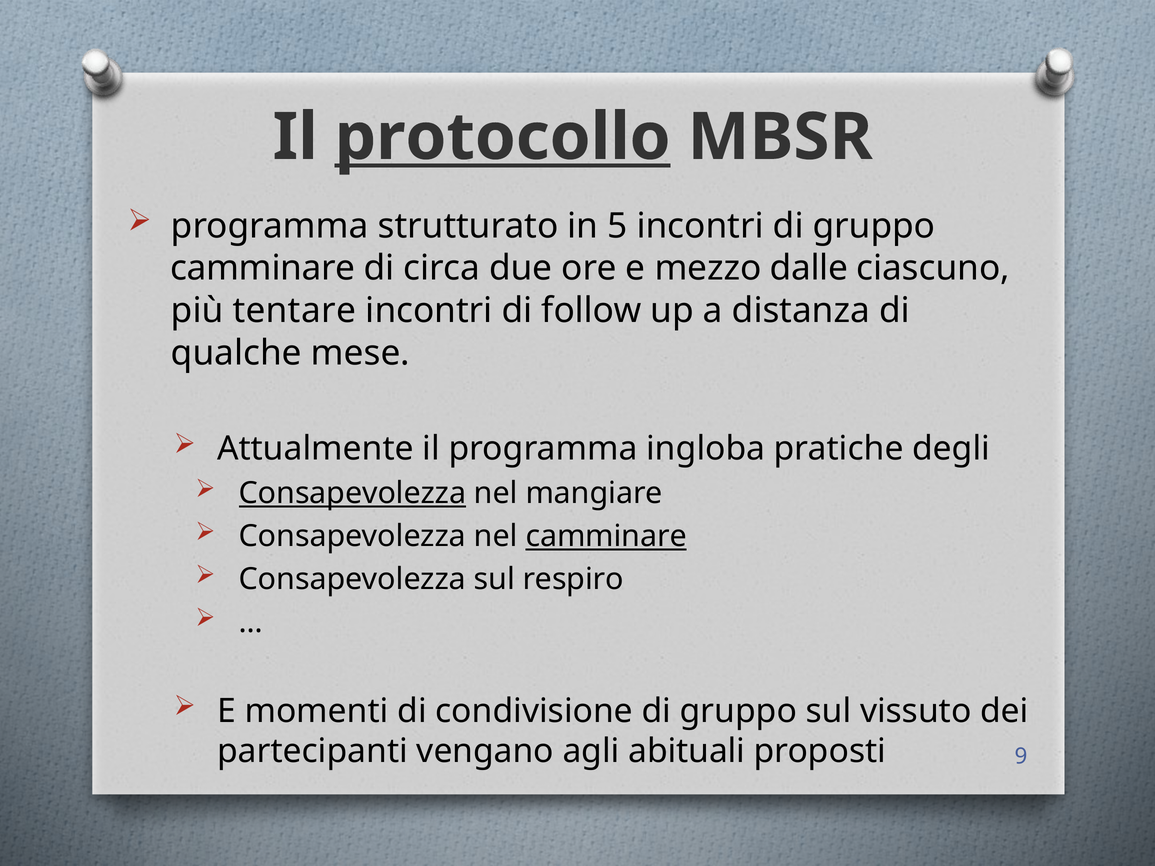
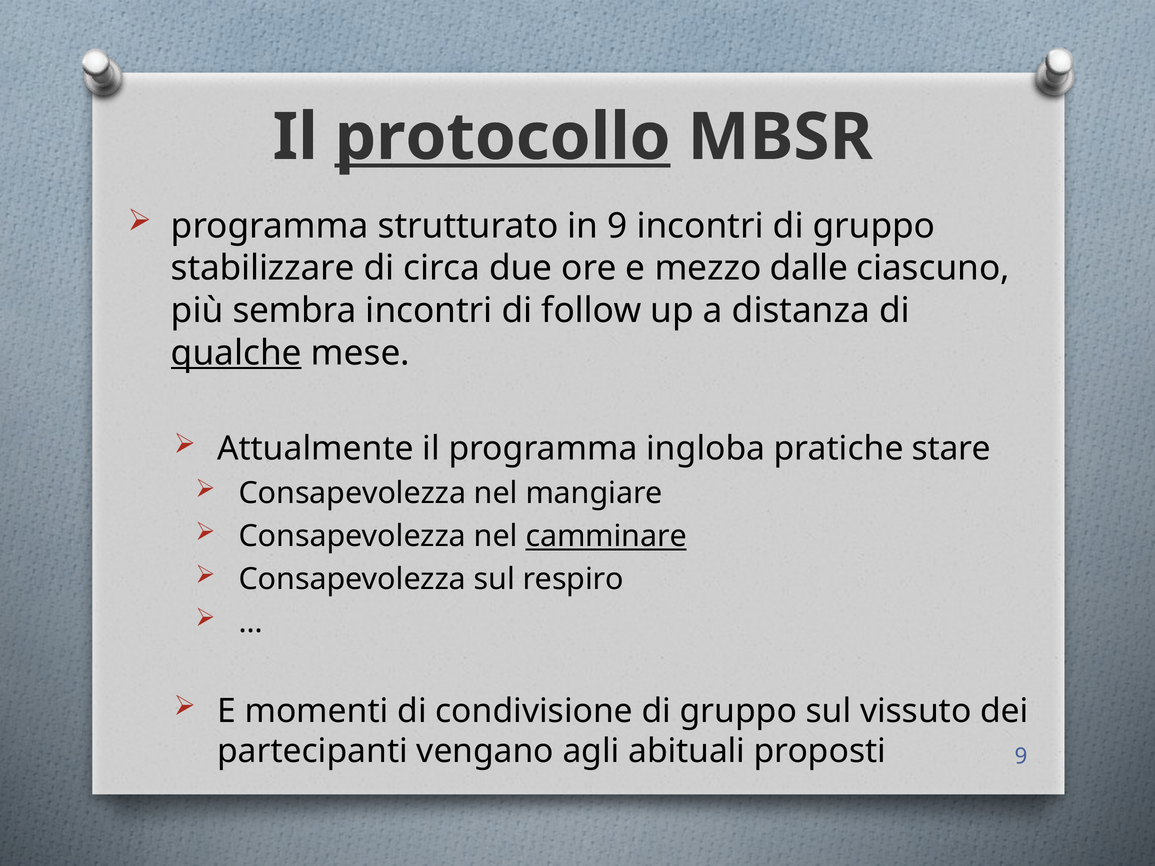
in 5: 5 -> 9 (618, 226)
camminare: camminare -> stabilizzare (263, 268)
tentare: tentare -> sembra (295, 311)
qualche underline: none -> present (236, 353)
degli: degli -> stare (951, 449)
Consapevolezza underline: present -> none (353, 494)
